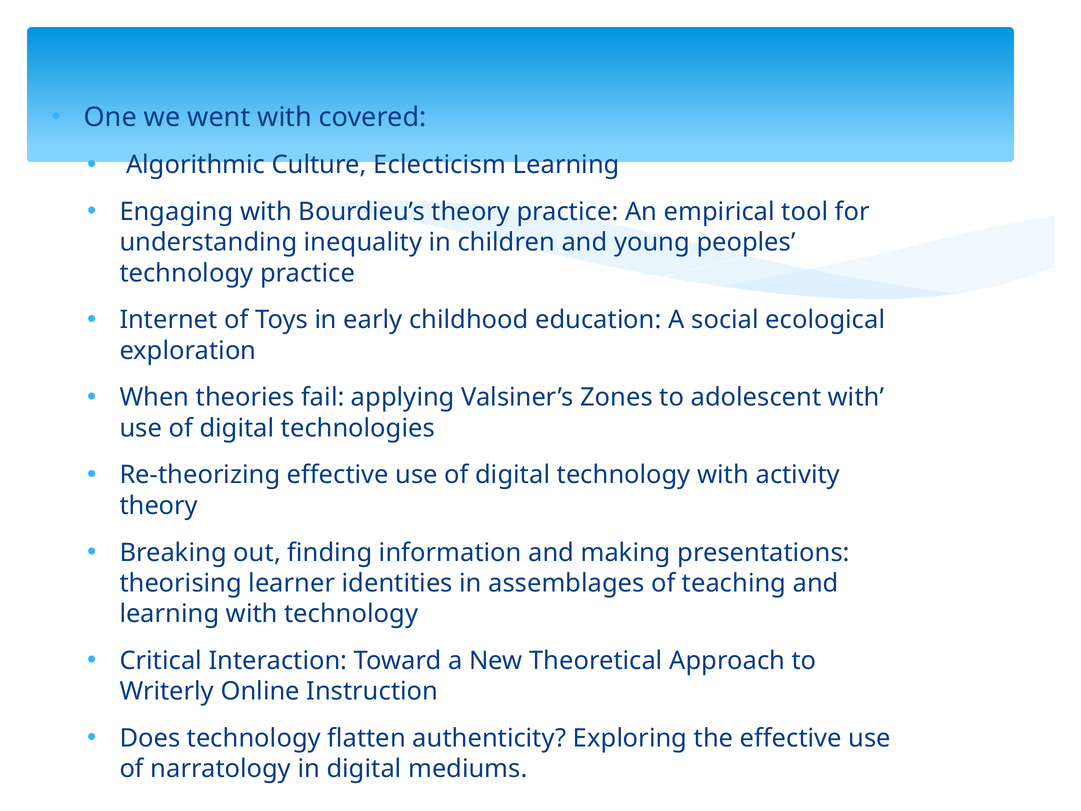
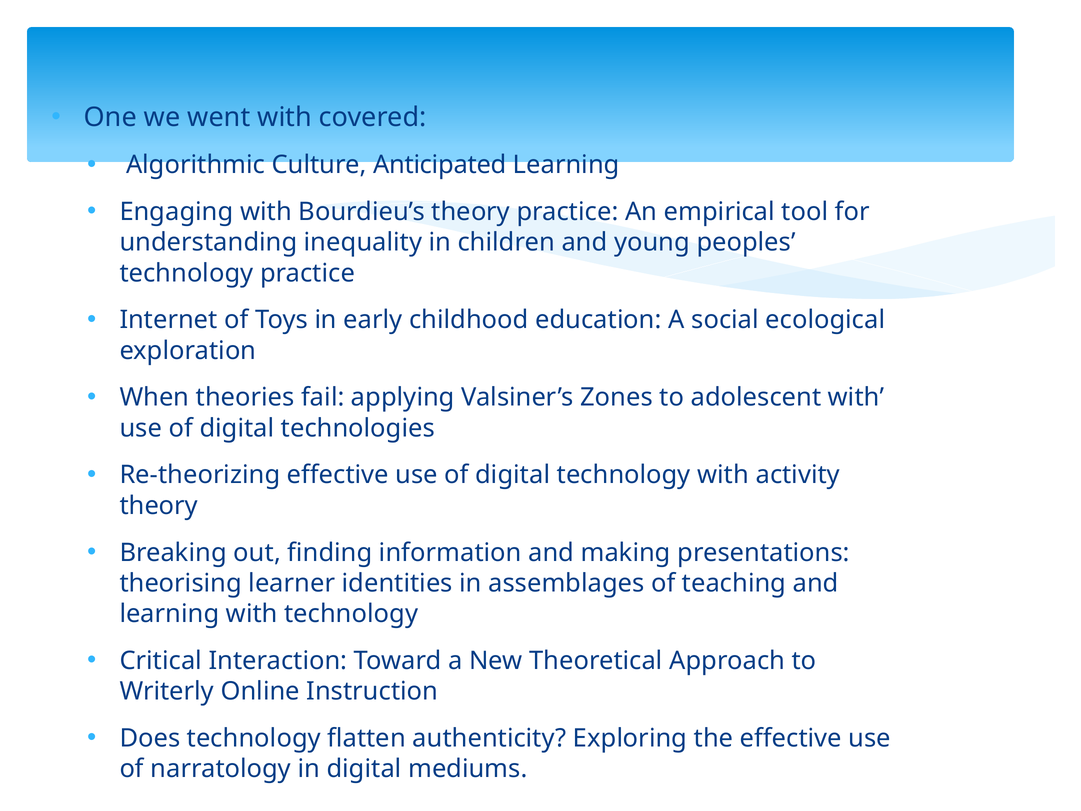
Eclecticism: Eclecticism -> Anticipated (440, 165)
